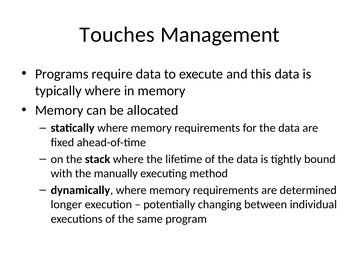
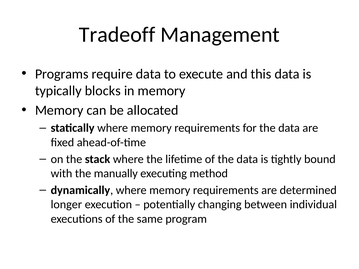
Touches: Touches -> Tradeoff (117, 35)
typically where: where -> blocks (103, 91)
